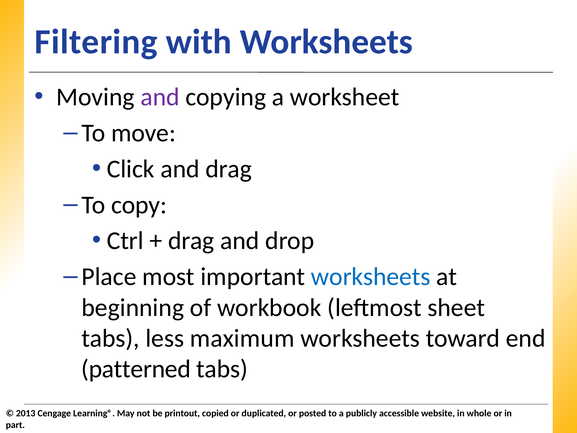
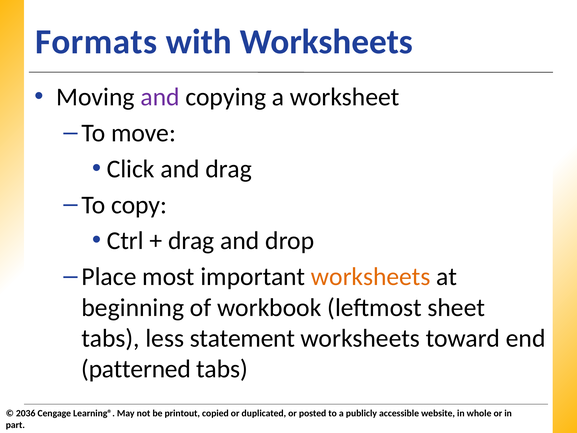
Filtering: Filtering -> Formats (96, 42)
worksheets colour: blue -> orange (371, 277)
maximum: maximum -> statement (242, 338)
2013: 2013 -> 2036 (26, 413)
